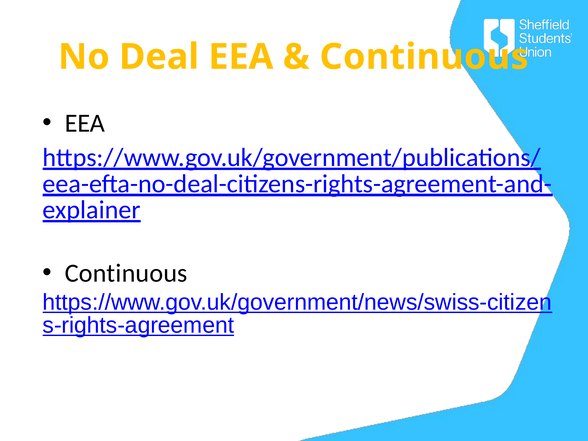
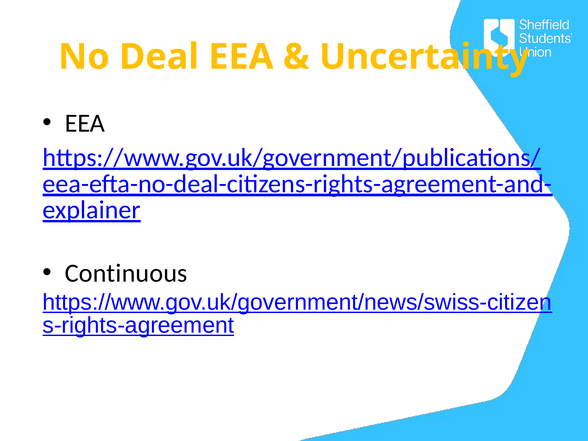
Continuous: Continuous -> Uncertainty (424, 57)
